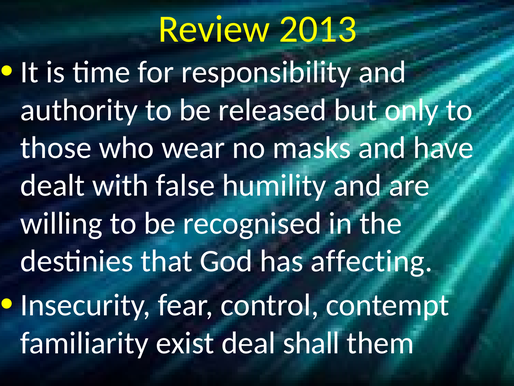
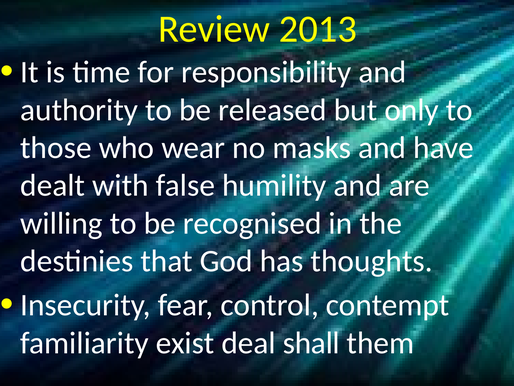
affecting: affecting -> thoughts (372, 261)
